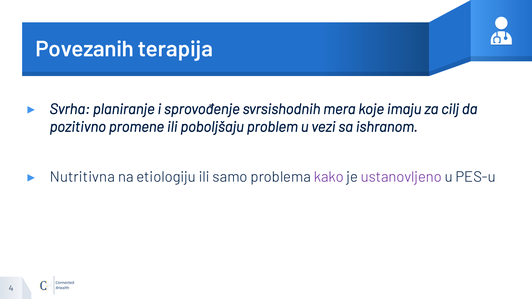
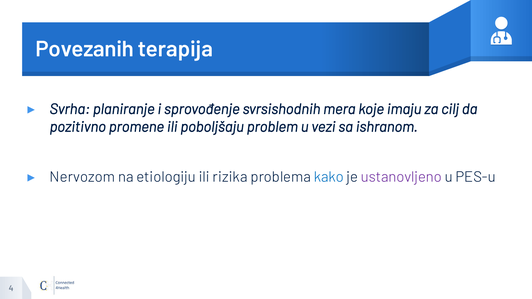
Nutritivna: Nutritivna -> Nervozom (82, 177)
samo: samo -> rizika (230, 177)
kako colour: purple -> blue (329, 177)
